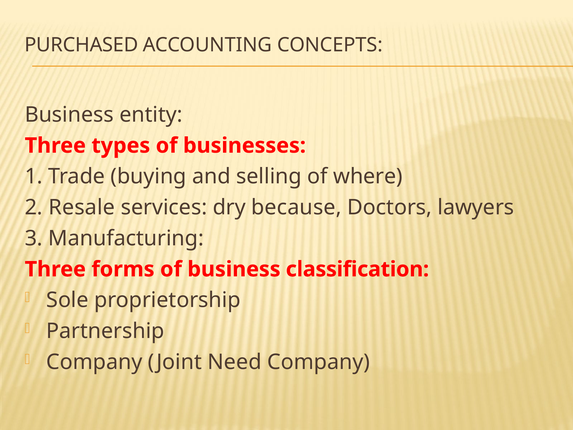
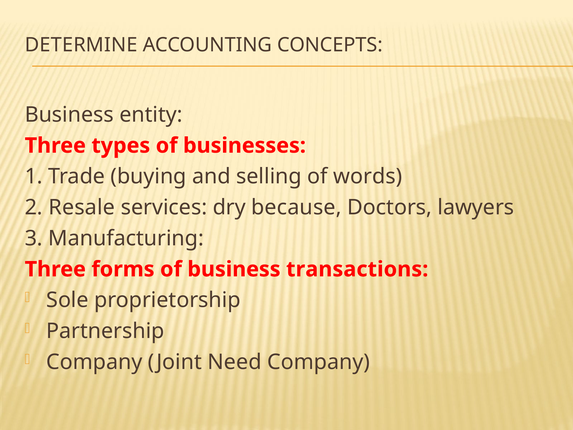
PURCHASED: PURCHASED -> DETERMINE (81, 45)
where: where -> words (368, 176)
classification: classification -> transactions (357, 269)
